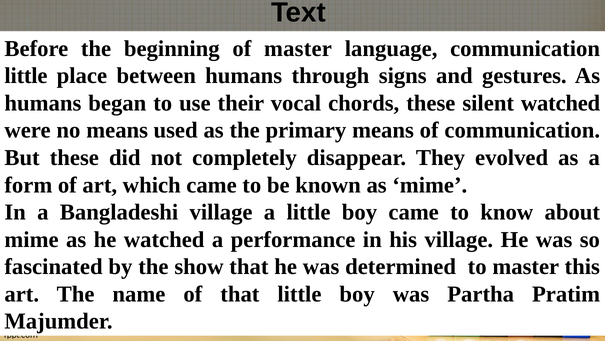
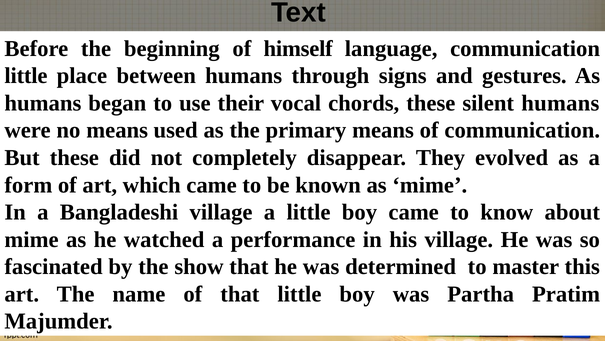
of master: master -> himself (298, 49)
silent watched: watched -> humans (560, 103)
